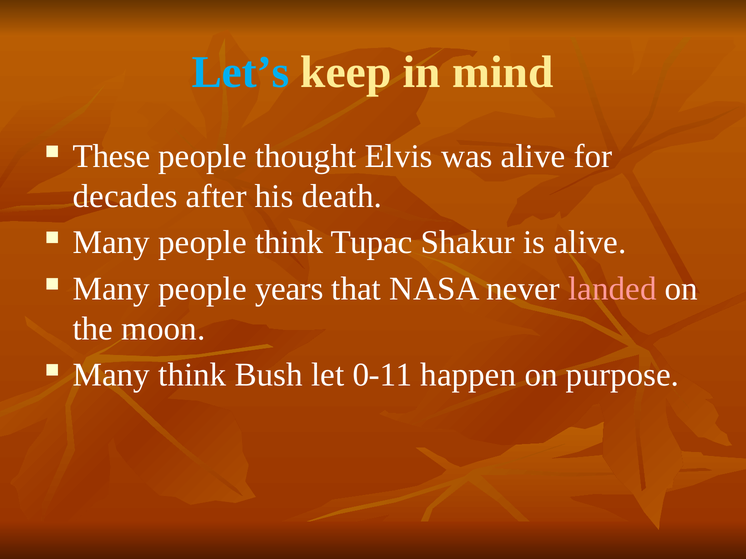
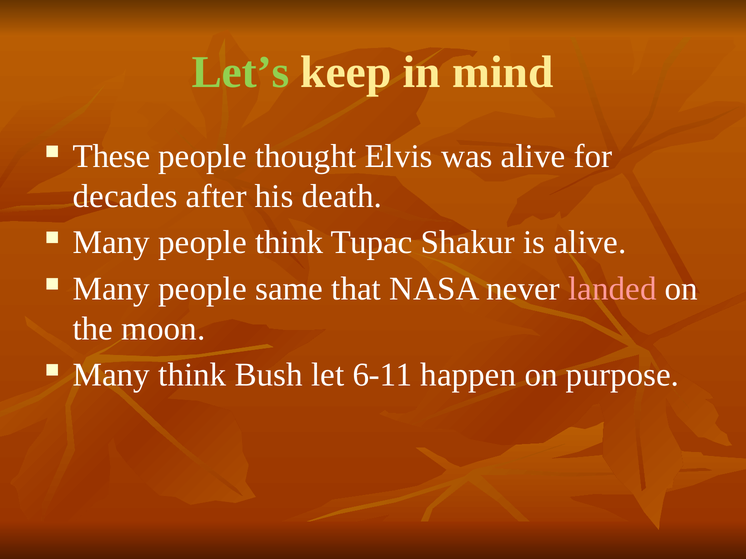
Let’s colour: light blue -> light green (241, 72)
years: years -> same (289, 289)
0-11: 0-11 -> 6-11 (383, 375)
